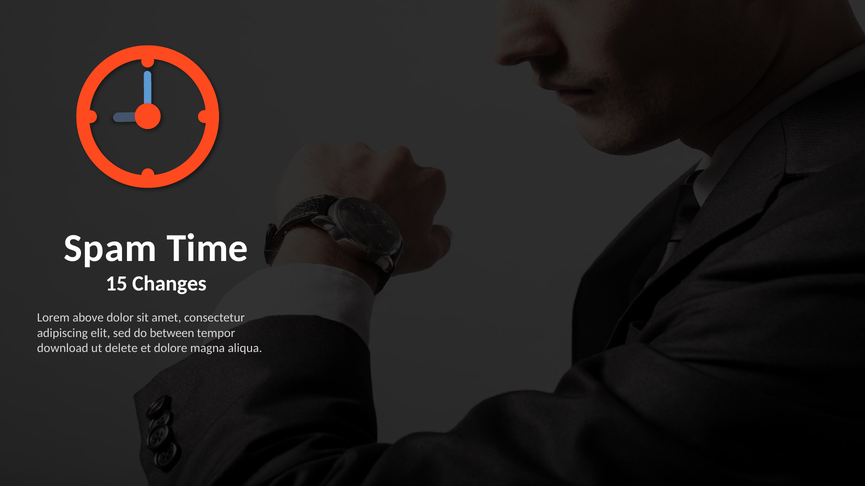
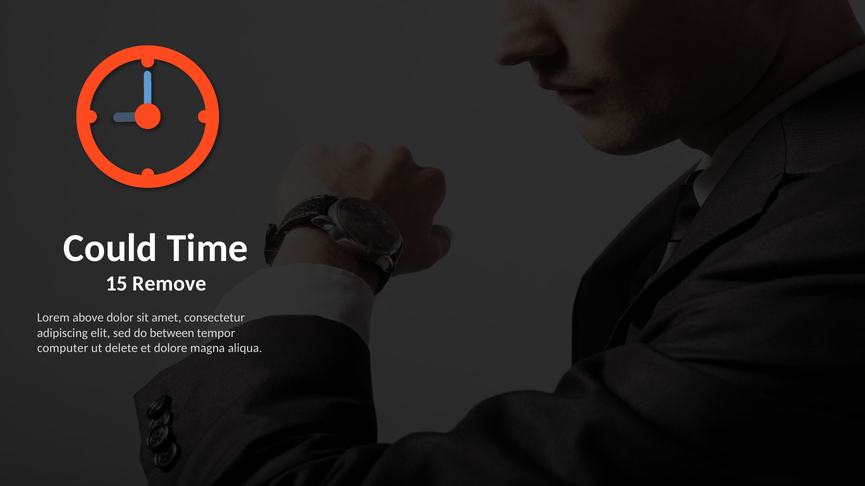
Spam: Spam -> Could (111, 248)
Changes: Changes -> Remove (169, 284)
download: download -> computer (63, 348)
